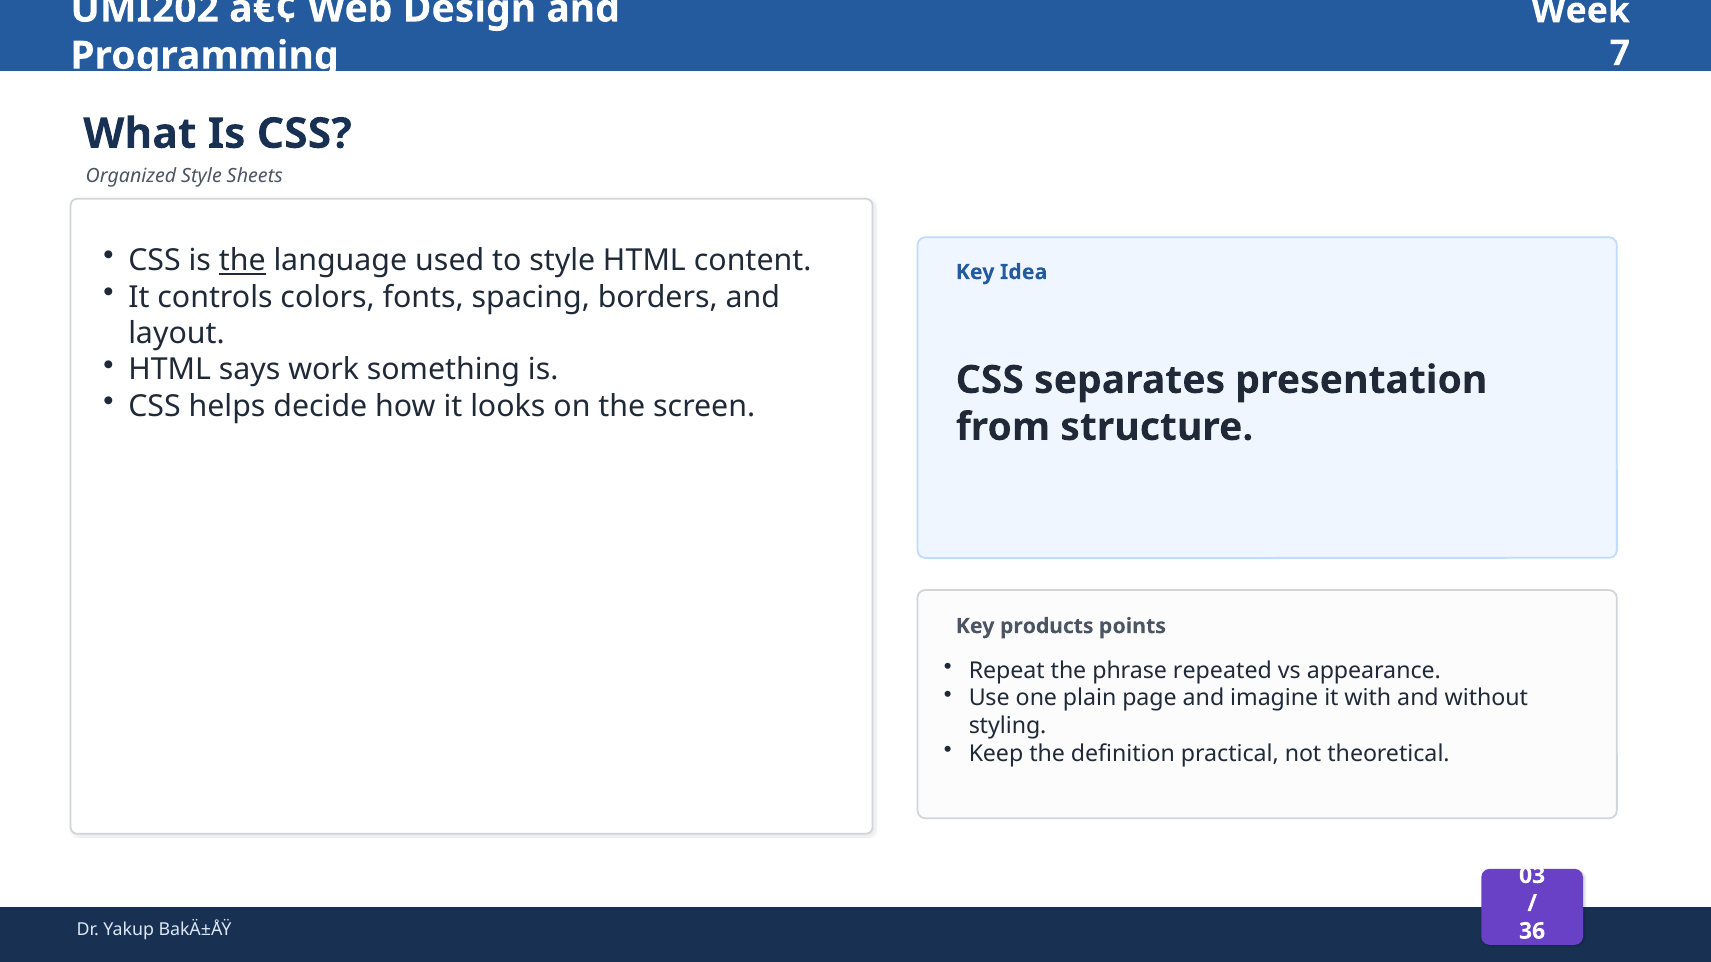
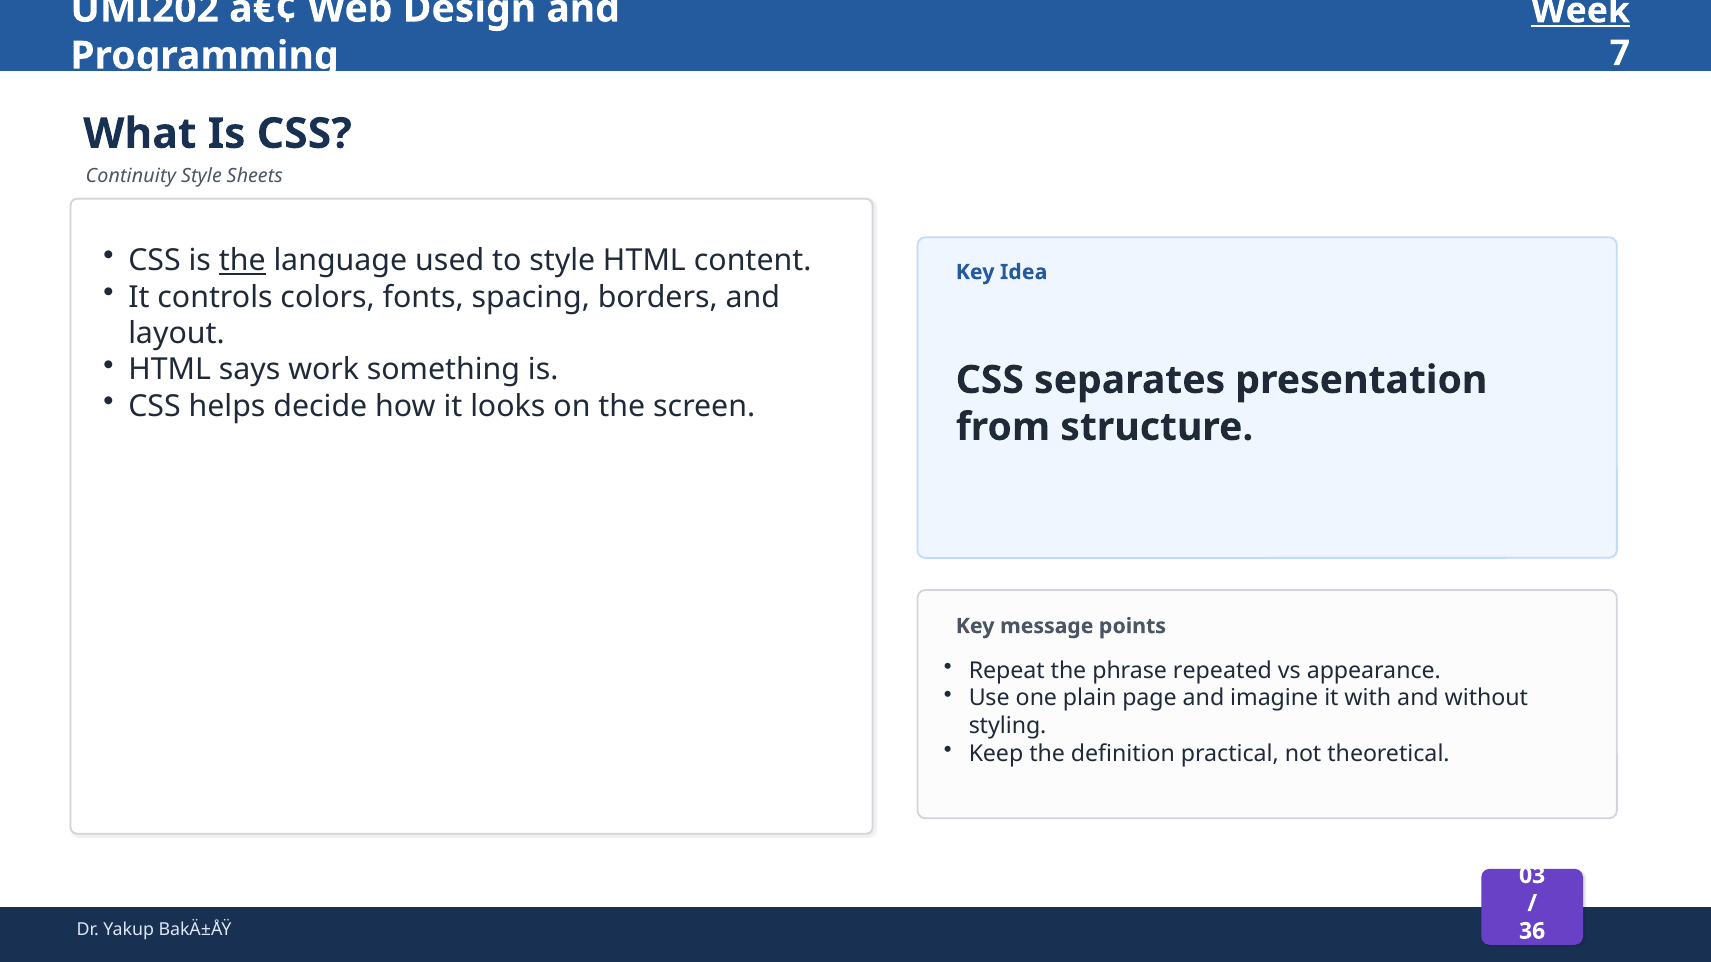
Week underline: none -> present (1581, 11)
Organized: Organized -> Continuity (131, 176)
products: products -> message (1047, 626)
